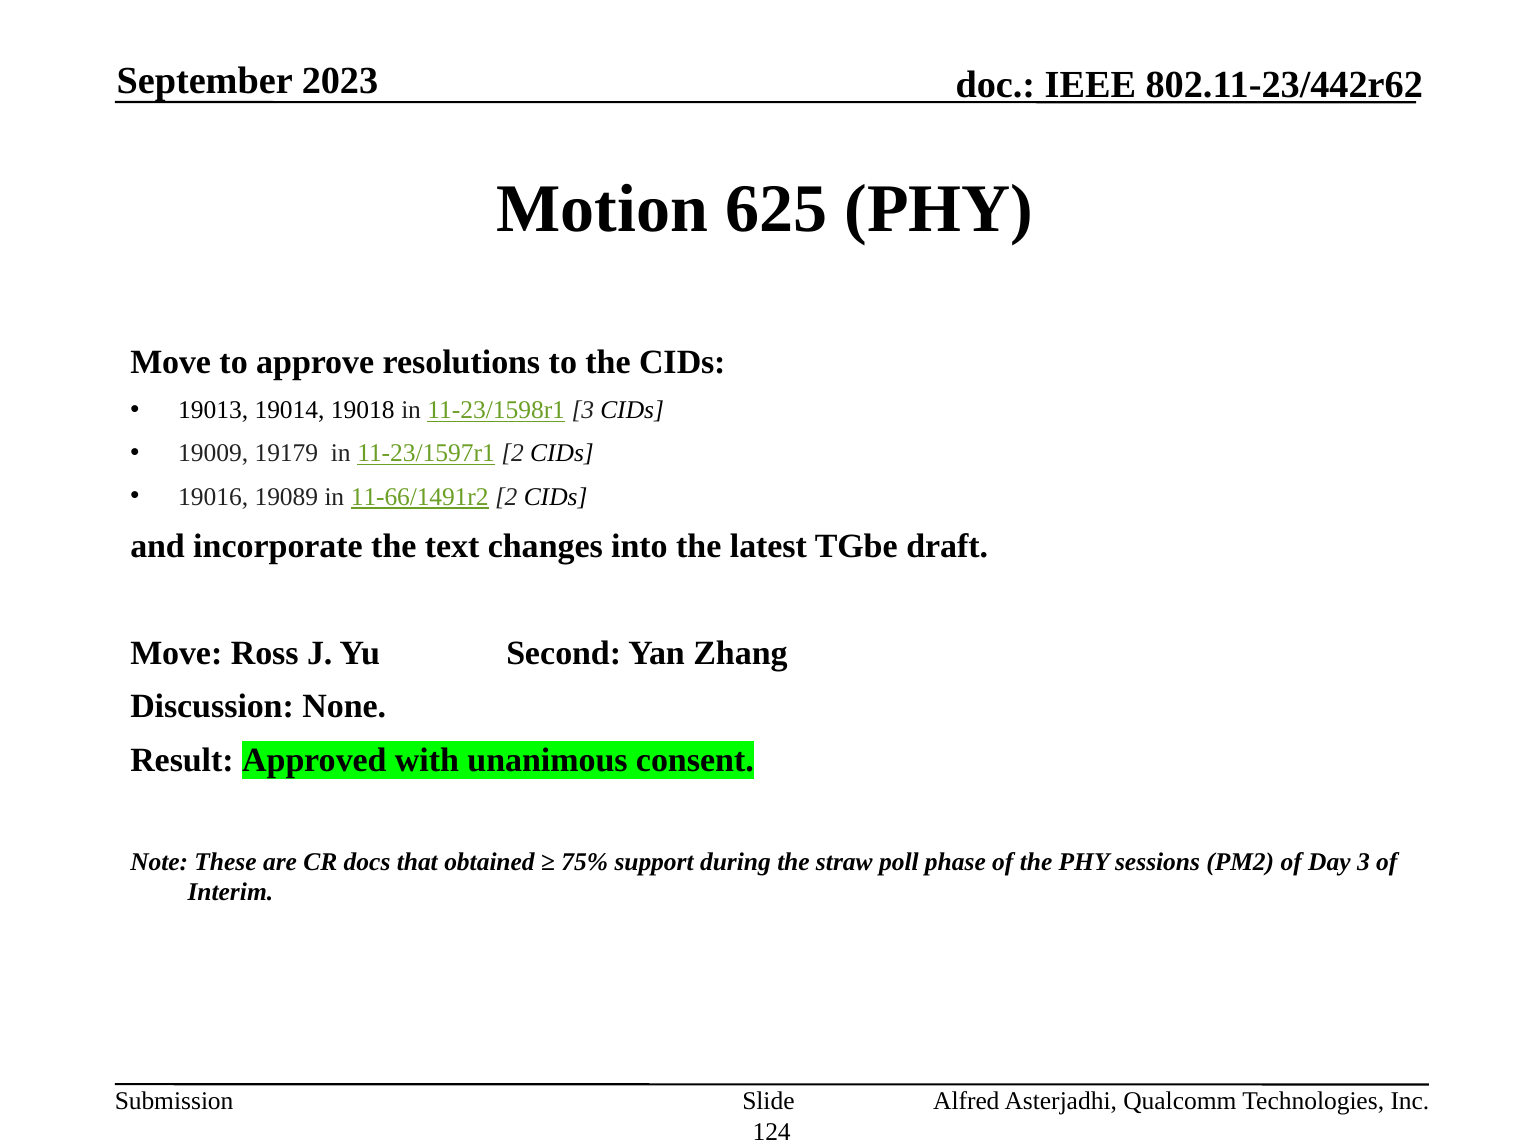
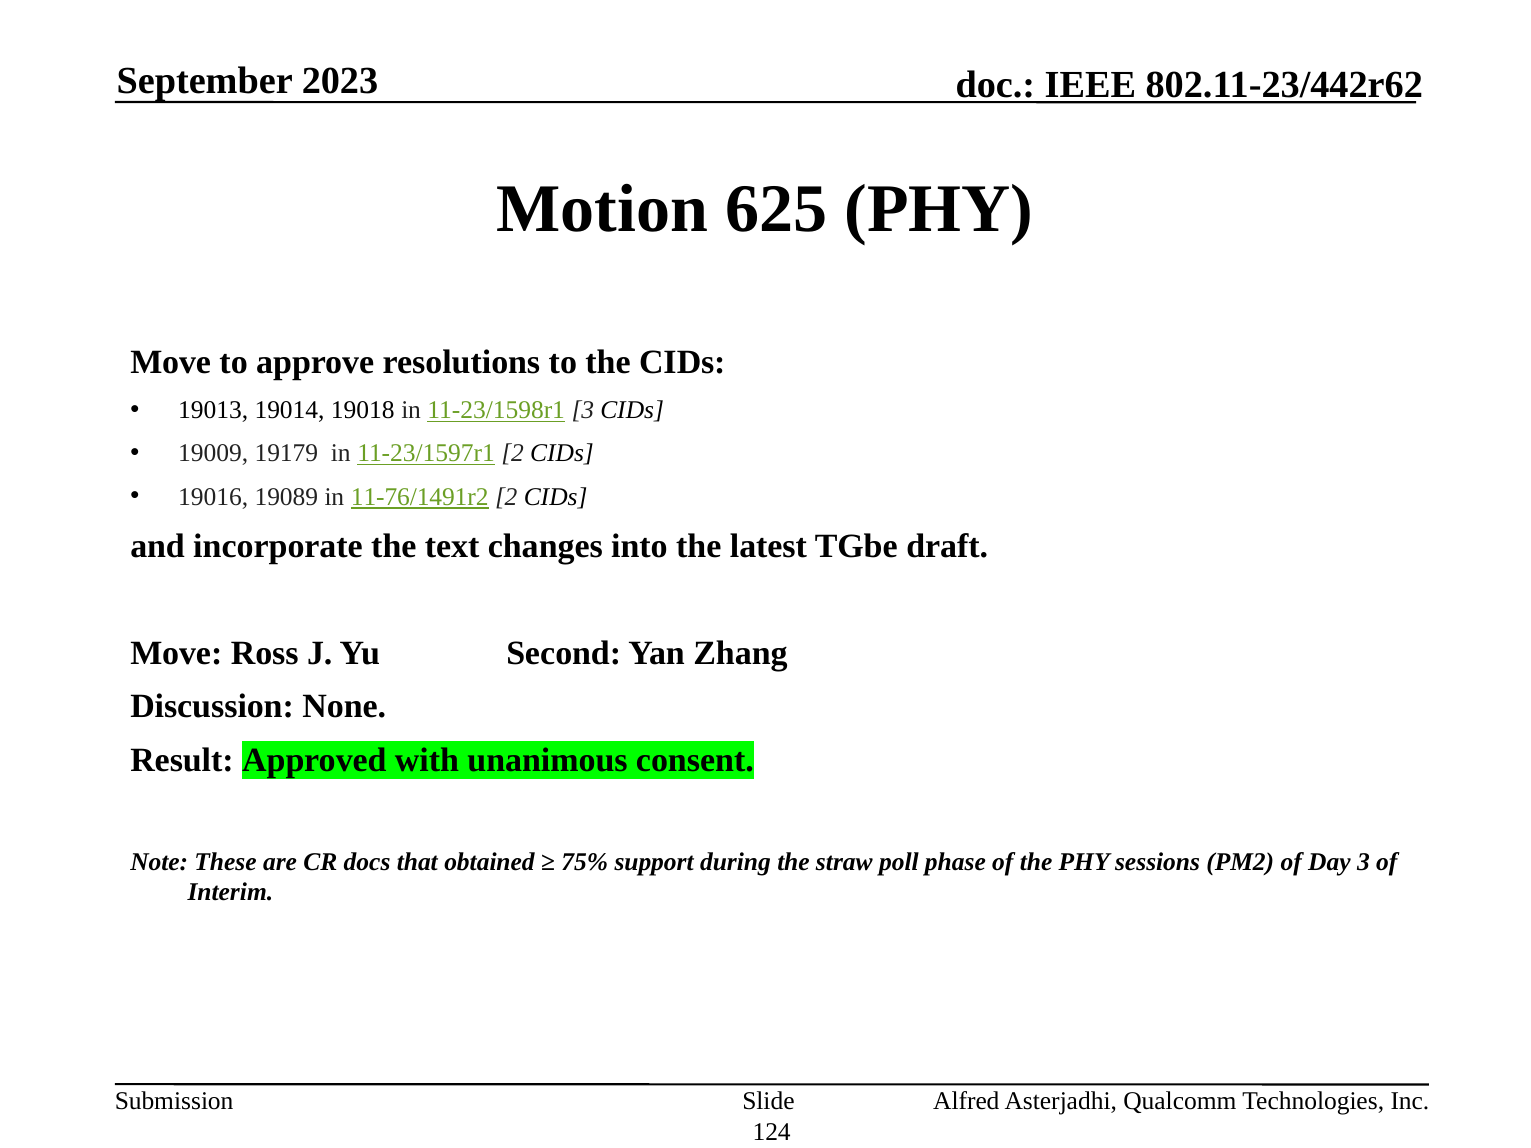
11-66/1491r2: 11-66/1491r2 -> 11-76/1491r2 (420, 497)
